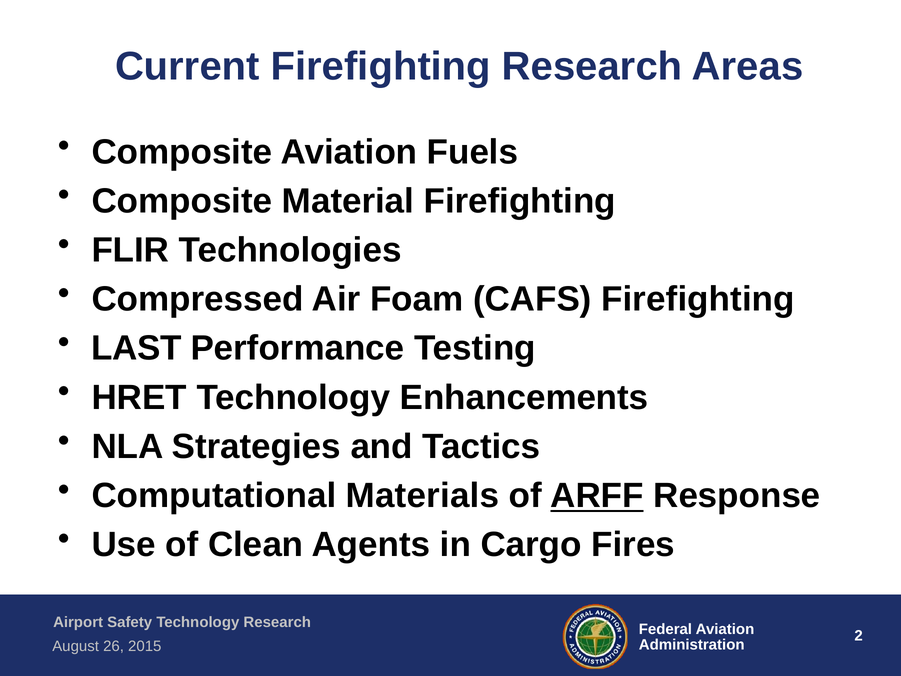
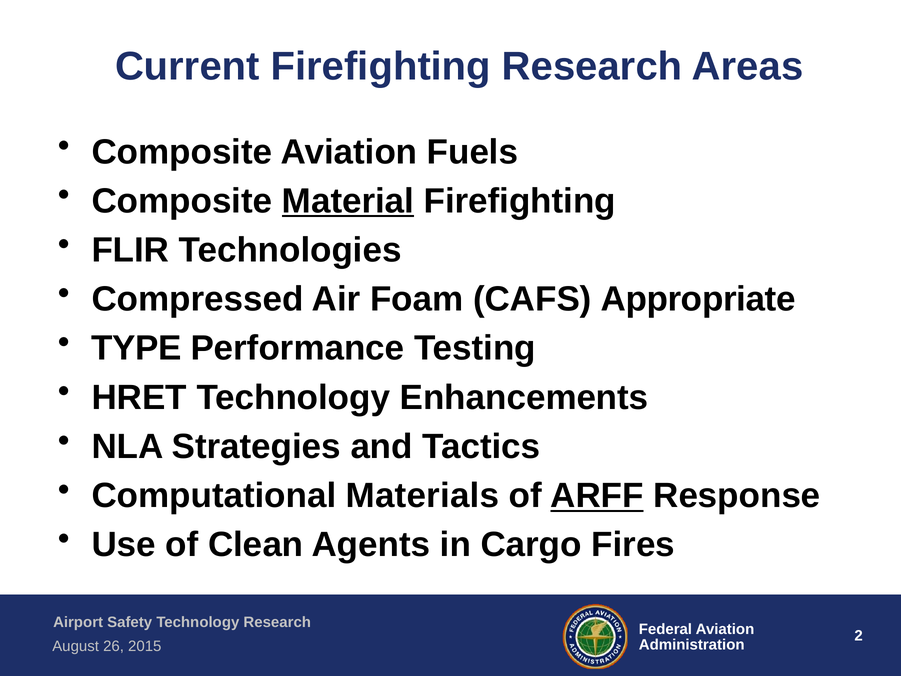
Material underline: none -> present (348, 201)
CAFS Firefighting: Firefighting -> Appropriate (698, 299)
LAST: LAST -> TYPE (136, 348)
